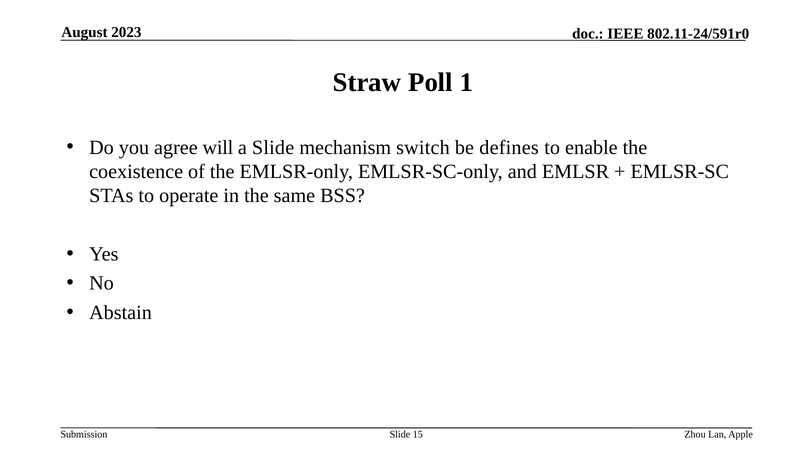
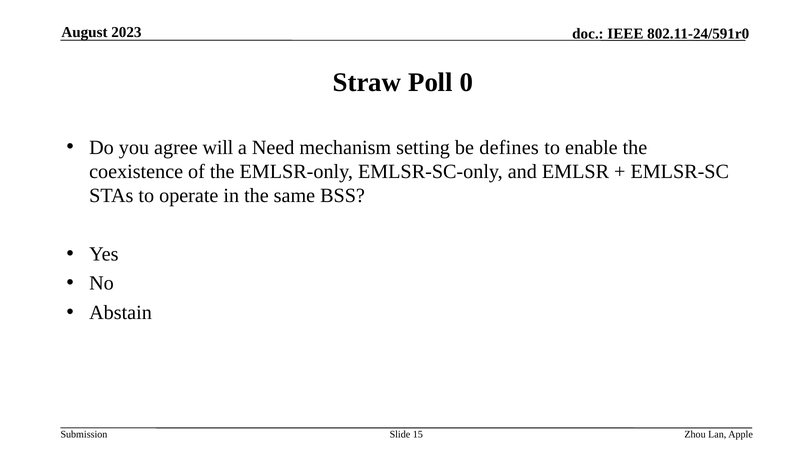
1: 1 -> 0 (466, 82)
a Slide: Slide -> Need (273, 148)
switch: switch -> setting (423, 148)
